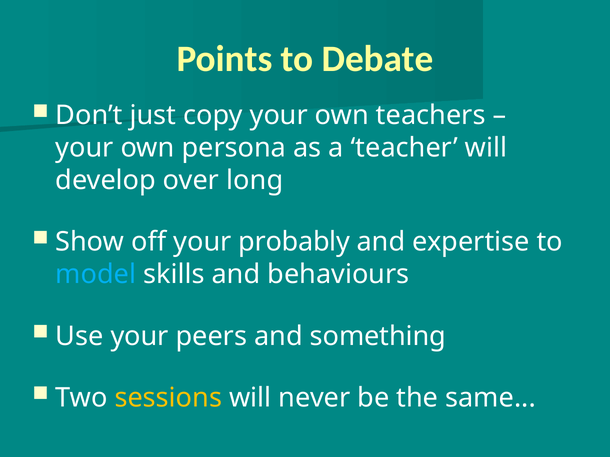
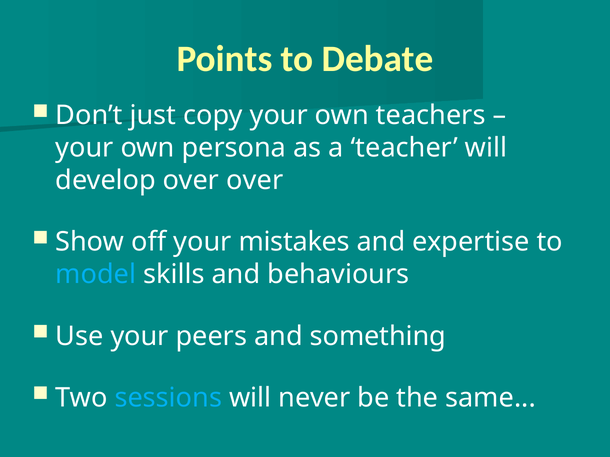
over long: long -> over (255, 181)
probably: probably -> mistakes (294, 242)
sessions colour: yellow -> light blue (168, 398)
